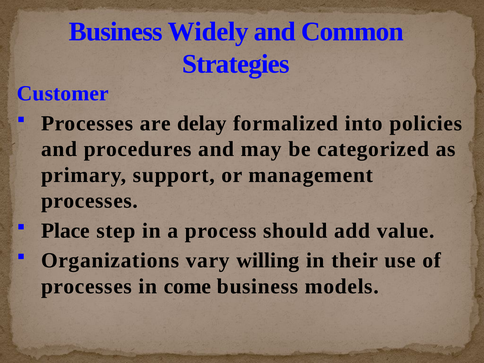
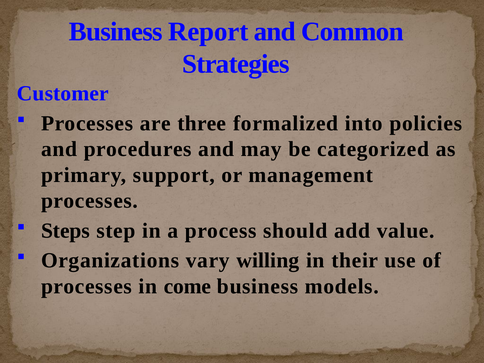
Widely: Widely -> Report (208, 32)
delay: delay -> three (202, 123)
Place: Place -> Steps (65, 231)
